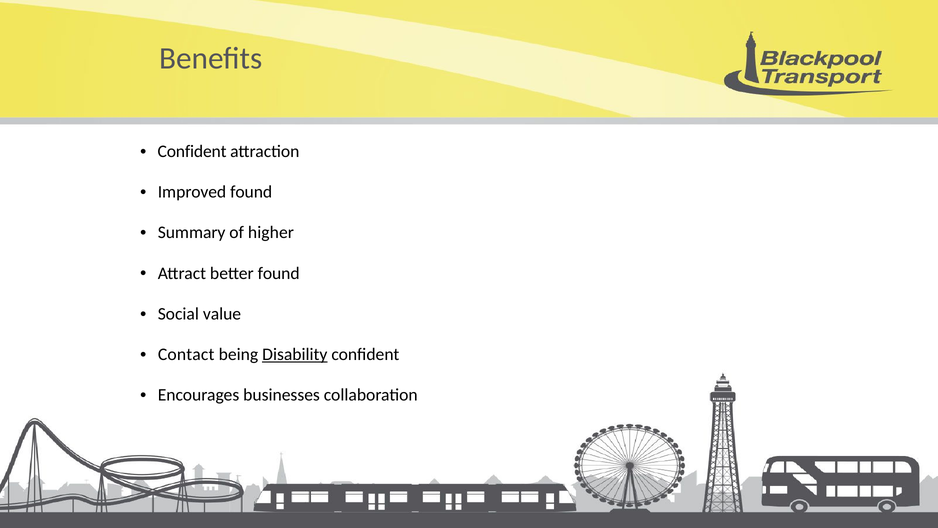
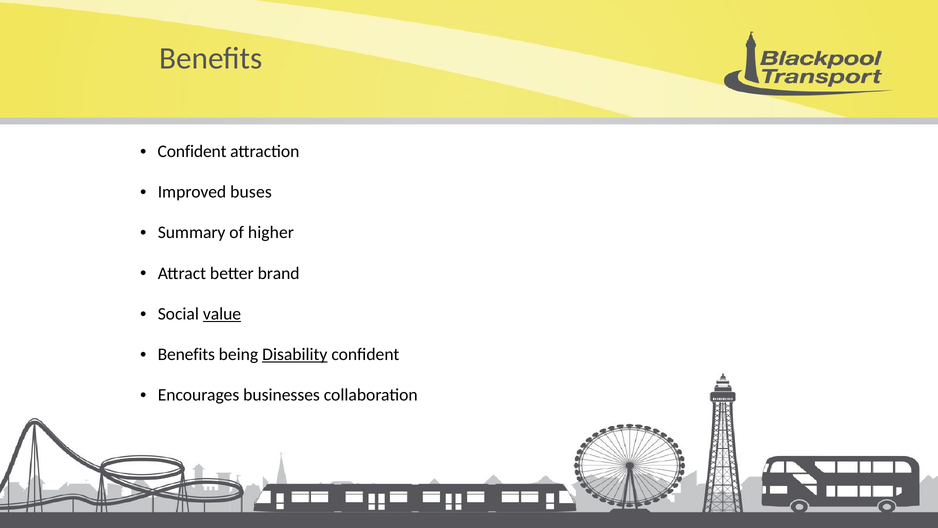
Improved found: found -> buses (251, 192)
better found: found -> brand (279, 273)
value underline: none -> present (222, 314)
Contact: Contact -> Benefits (186, 354)
